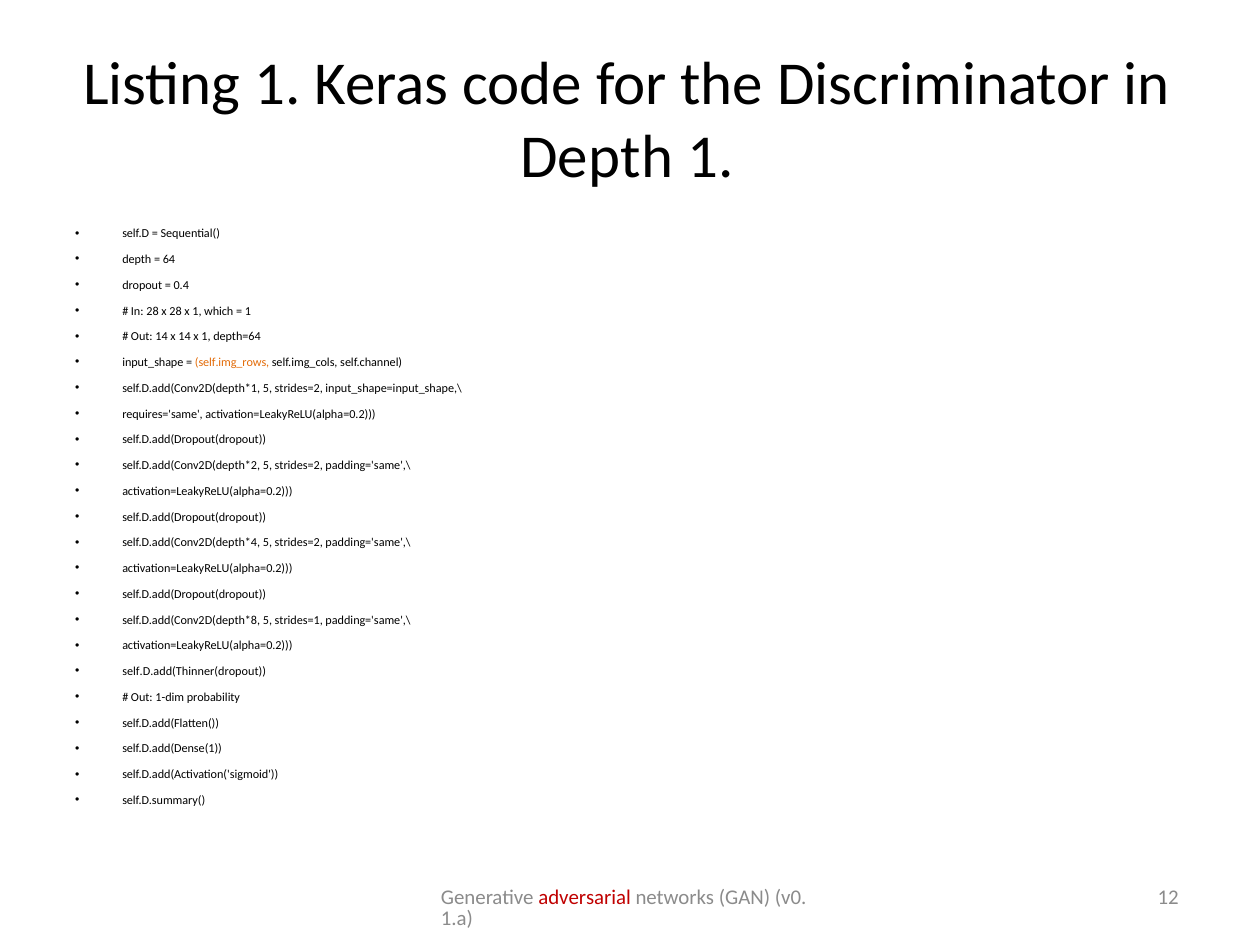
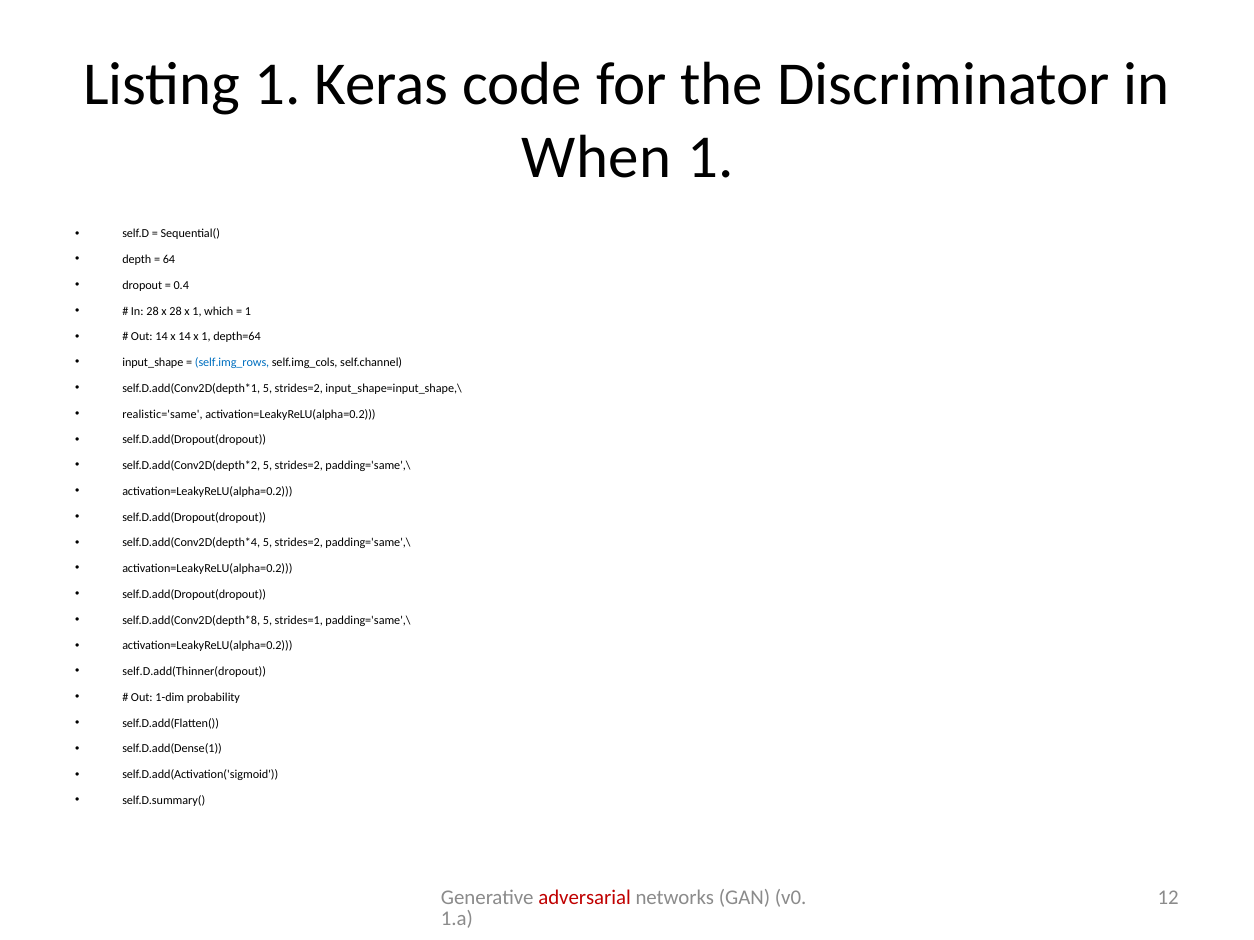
Depth: Depth -> When (597, 158)
self.img_rows colour: orange -> blue (232, 363)
requires='same: requires='same -> realistic='same (162, 414)
